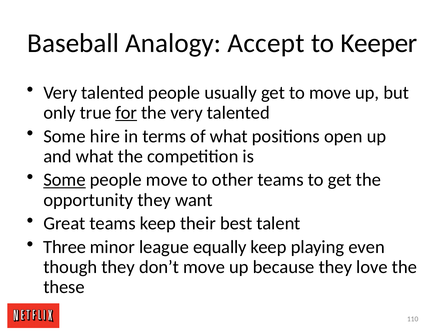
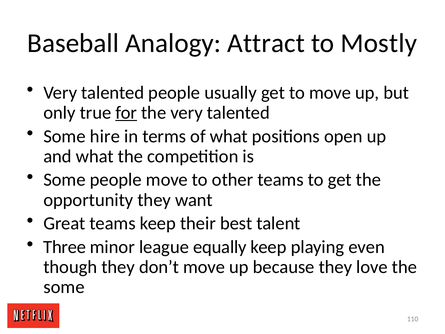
Accept: Accept -> Attract (266, 43)
Keeper: Keeper -> Mostly (379, 43)
Some underline: present -> none (65, 180)
these: these -> some (64, 287)
